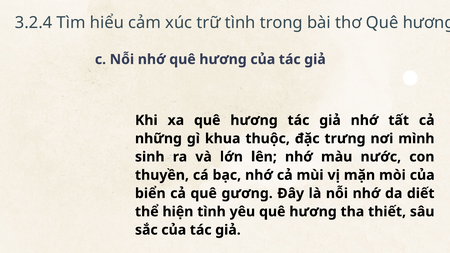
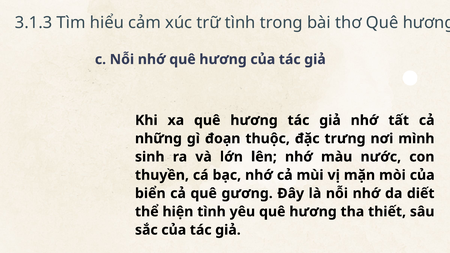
3.2.4: 3.2.4 -> 3.1.3 (34, 23)
khua: khua -> đoạn (223, 139)
